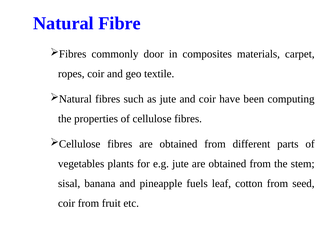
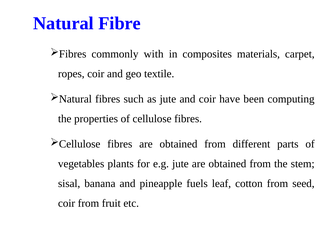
door: door -> with (154, 54)
